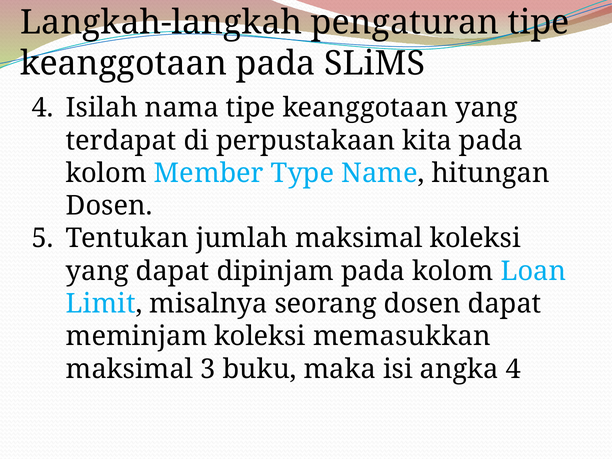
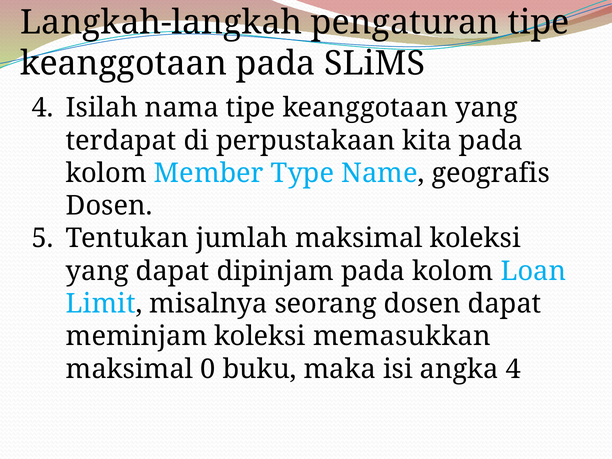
hitungan: hitungan -> geografis (491, 173)
3: 3 -> 0 (208, 369)
